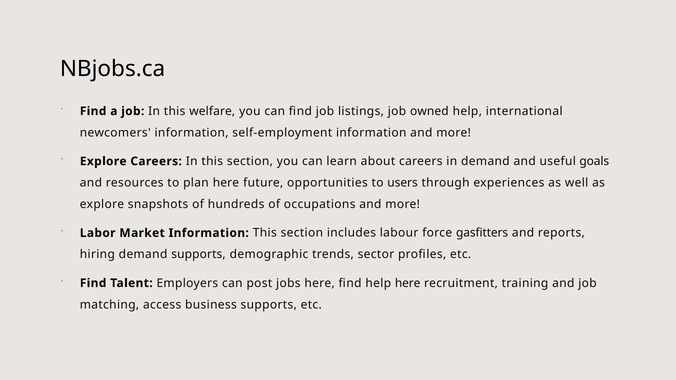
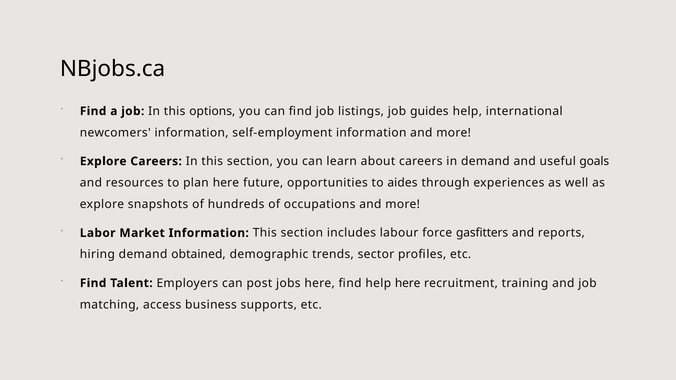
welfare: welfare -> options (212, 111)
owned: owned -> guides (429, 111)
users: users -> aides (402, 183)
demand supports: supports -> obtained (198, 255)
